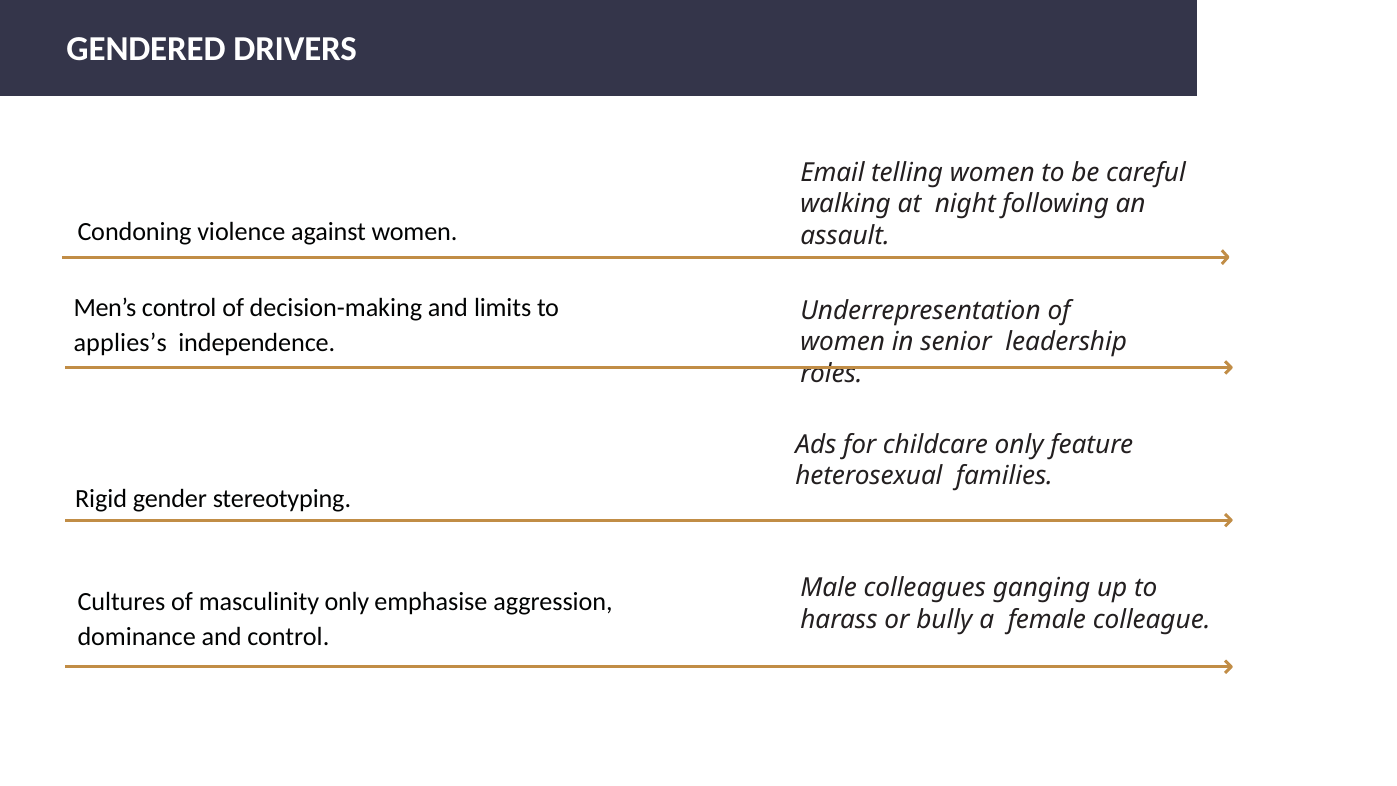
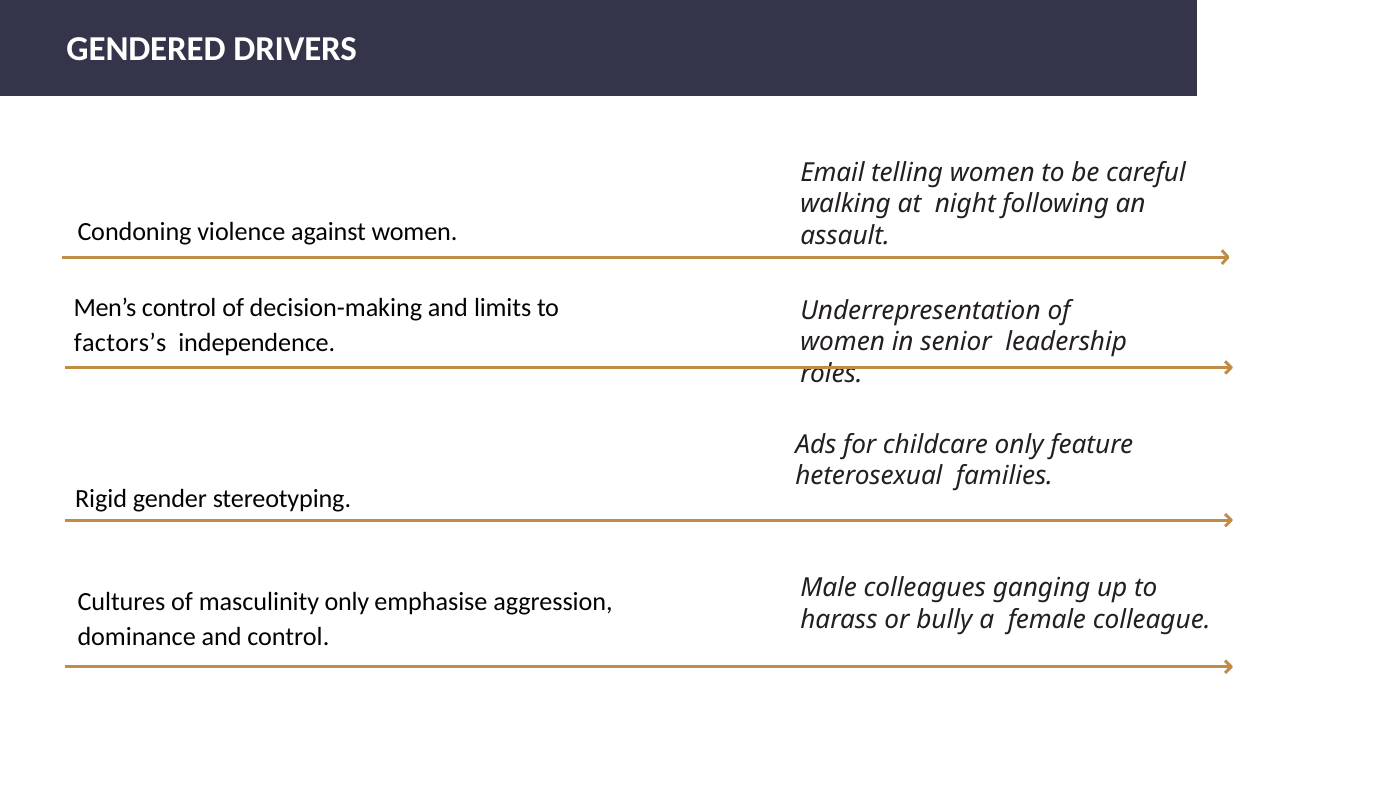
applies’s: applies’s -> factors’s (120, 343)
